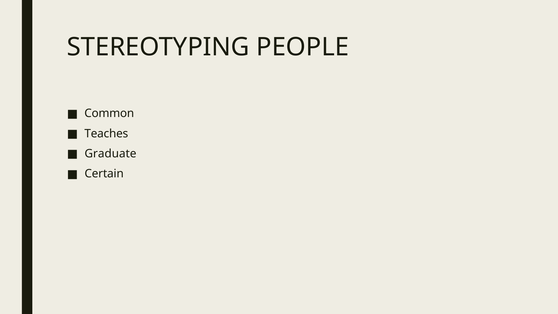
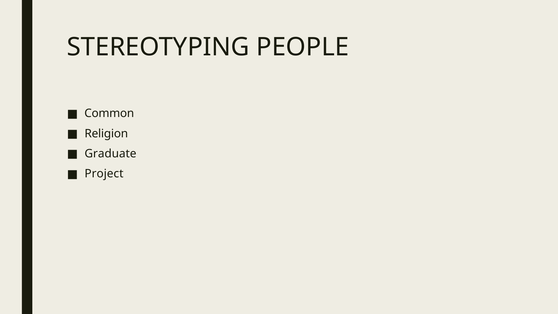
Teaches: Teaches -> Religion (106, 133)
Certain: Certain -> Project (104, 174)
